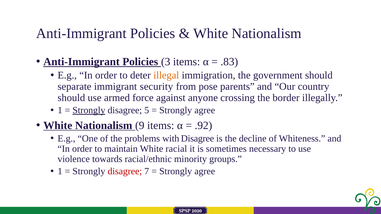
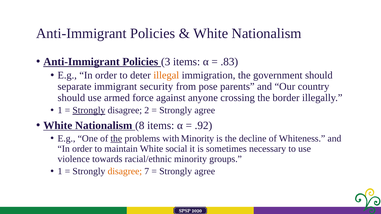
5: 5 -> 2 (147, 110)
9: 9 -> 8 (140, 126)
the underline: none -> present (116, 139)
with Disagree: Disagree -> Minority (198, 139)
racial: racial -> social (176, 149)
disagree colour: red -> orange (125, 172)
